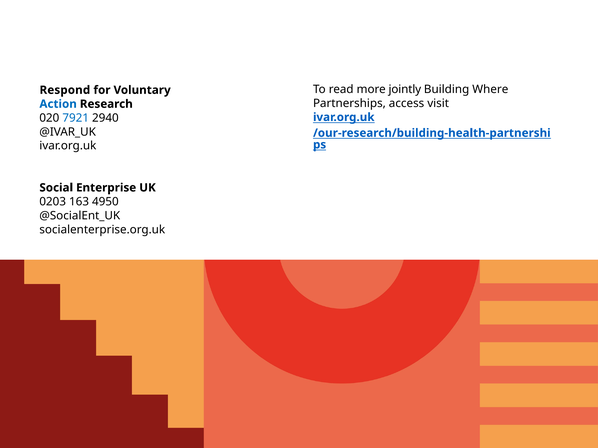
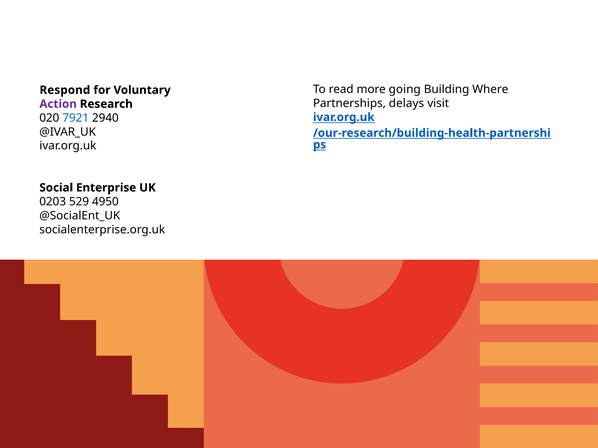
jointly: jointly -> going (405, 89)
access: access -> delays (406, 103)
Action colour: blue -> purple (58, 104)
163: 163 -> 529 (79, 202)
